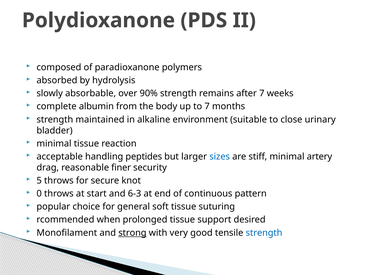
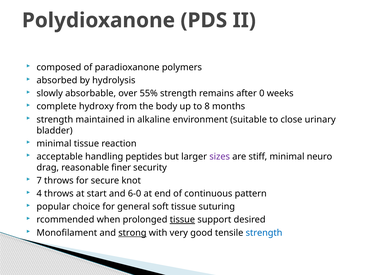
90%: 90% -> 55% (149, 93)
after 7: 7 -> 0 (262, 93)
albumin: albumin -> hydroxy (96, 106)
to 7: 7 -> 8 (207, 106)
sizes colour: blue -> purple (220, 156)
artery: artery -> neuro (319, 156)
5: 5 -> 7 (39, 180)
0: 0 -> 4 (39, 193)
6-3: 6-3 -> 6-0 (135, 193)
tissue underline: none -> present (182, 219)
